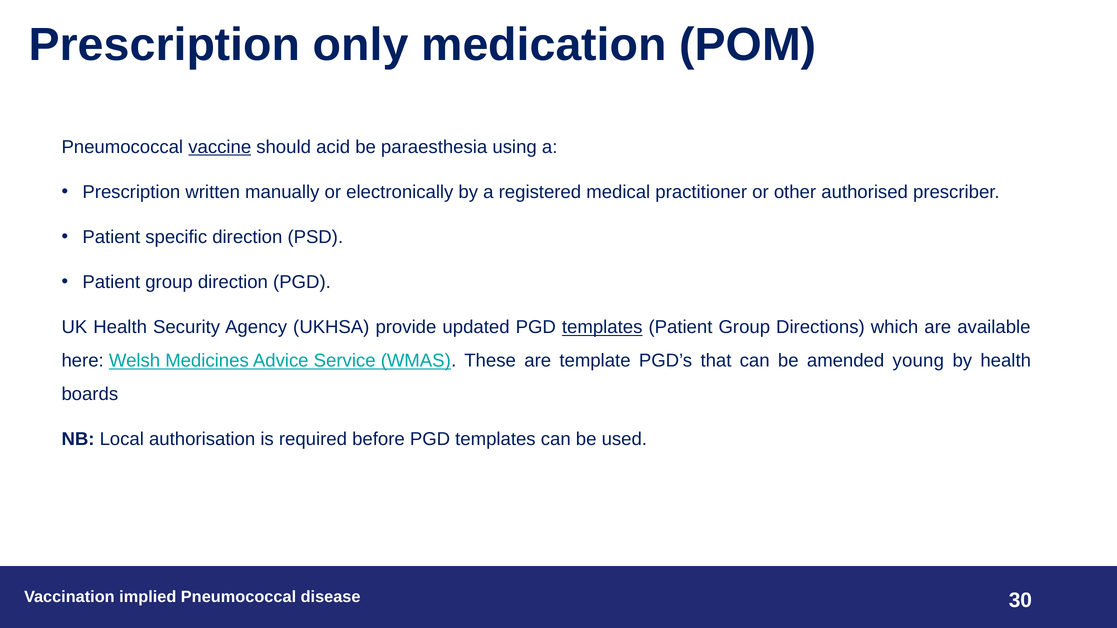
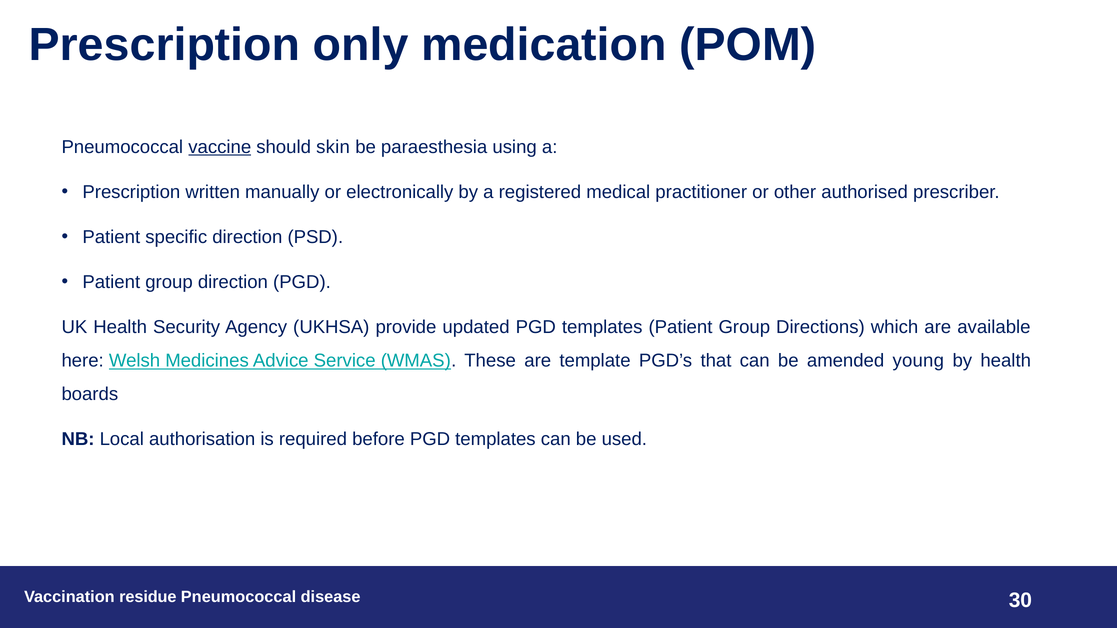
acid: acid -> skin (333, 147)
templates underline: present -> none (602, 327)
implied: implied -> residue (148, 597)
